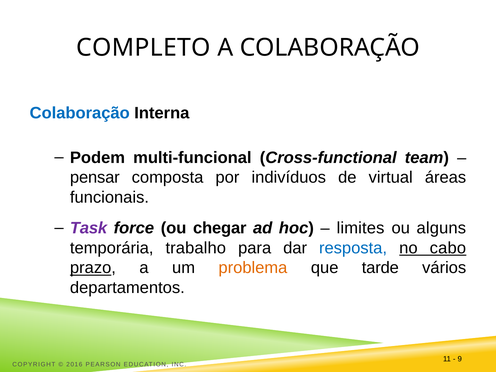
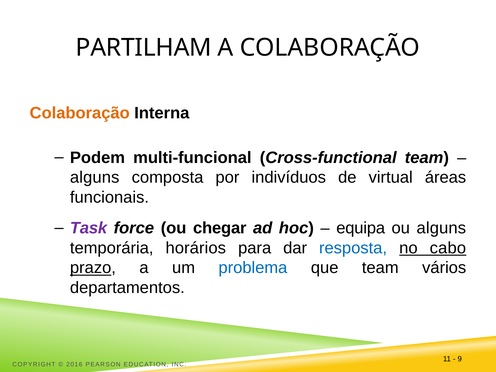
COMPLETO: COMPLETO -> PARTILHAM (144, 48)
Colaboração colour: blue -> orange (80, 113)
pensar: pensar -> alguns (95, 177)
limites: limites -> equipa (361, 228)
trabalho: trabalho -> horários (196, 248)
problema colour: orange -> blue (253, 268)
que tarde: tarde -> team (380, 268)
